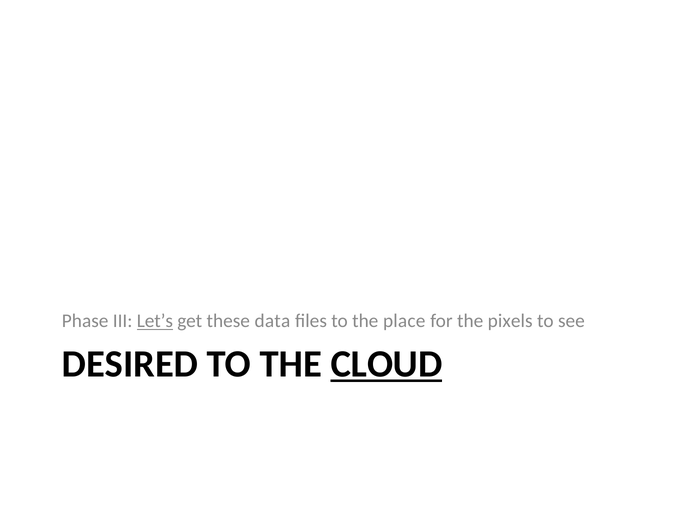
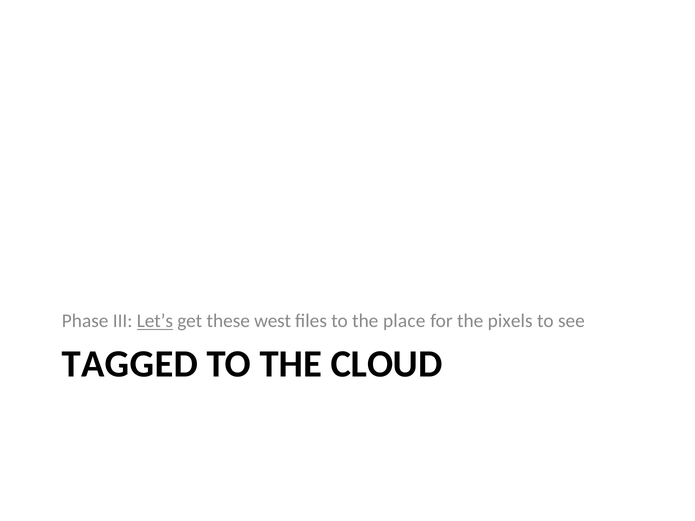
data: data -> west (273, 321)
DESIRED: DESIRED -> TAGGED (130, 364)
CLOUD underline: present -> none (386, 364)
